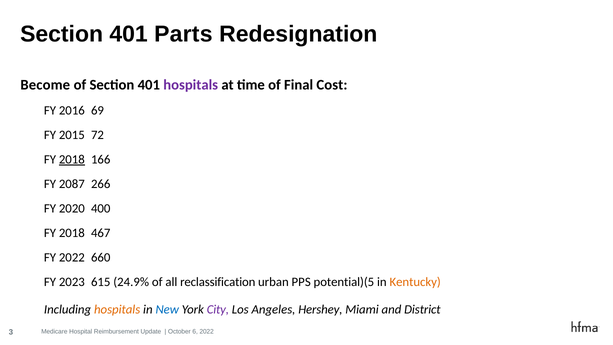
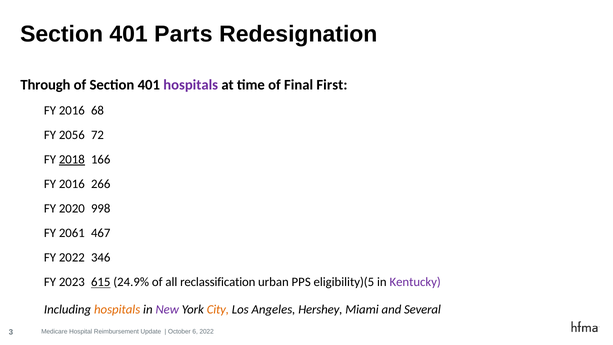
Become: Become -> Through (45, 85)
Cost: Cost -> First (332, 85)
69: 69 -> 68 (97, 110)
2015: 2015 -> 2056 (72, 135)
2087: 2087 -> 2016 (72, 184)
400: 400 -> 998 (101, 209)
2018: 2018 -> 2061 (72, 233)
660: 660 -> 346 (101, 258)
615 underline: none -> present (101, 282)
potential)(5: potential)(5 -> eligibility)(5 (344, 282)
Kentucky colour: orange -> purple (415, 282)
New colour: blue -> purple (167, 309)
City colour: purple -> orange (218, 309)
District: District -> Several (422, 309)
